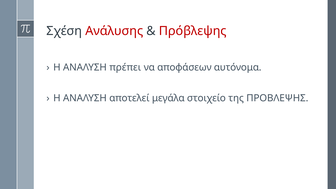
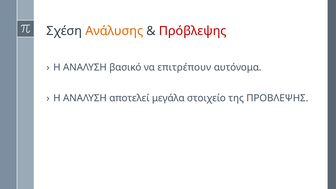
Ανάλυσης colour: red -> orange (114, 31)
πρέπει: πρέπει -> βασικό (125, 67)
αποφάσεων: αποφάσεων -> επιτρέπουν (184, 67)
